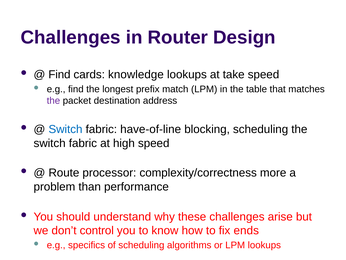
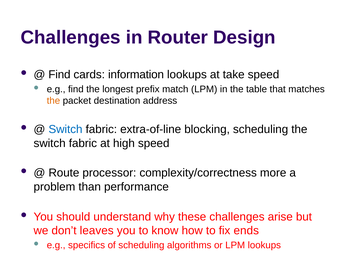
knowledge: knowledge -> information (136, 75)
the colour: purple -> orange (53, 101)
have-of-line: have-of-line -> extra-of-line (151, 129)
control: control -> leaves (97, 230)
